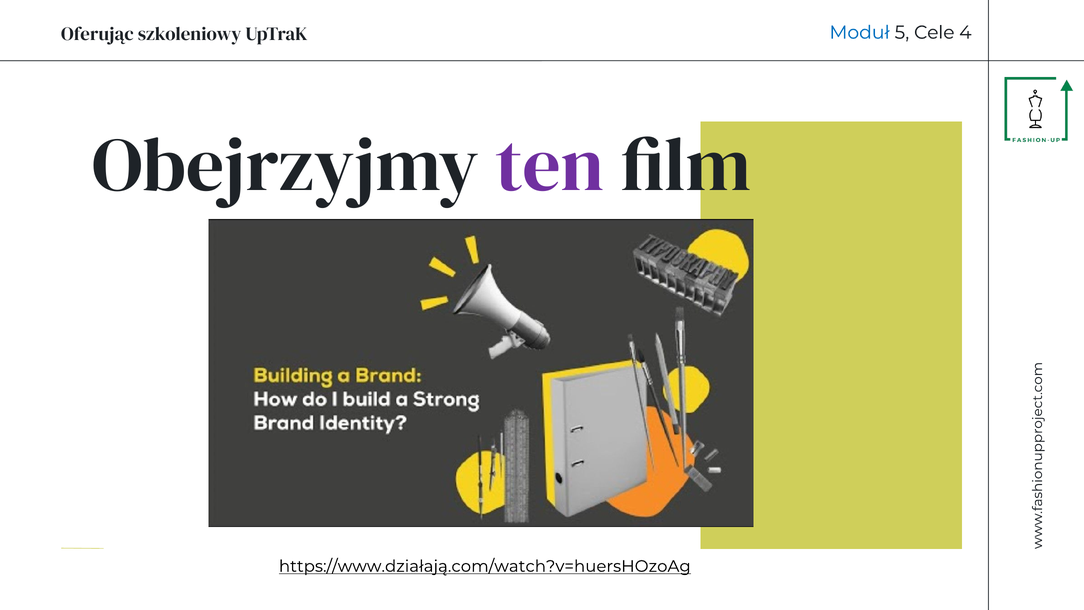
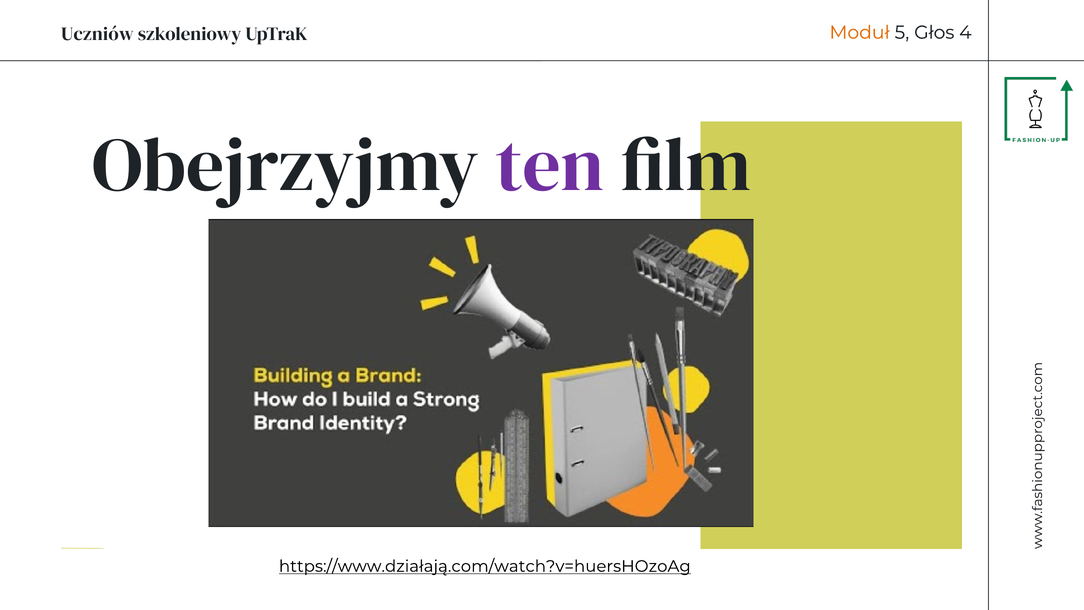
Oferując: Oferując -> Uczniów (97, 34)
Moduł colour: blue -> orange (860, 32)
Cele: Cele -> Głos (934, 32)
